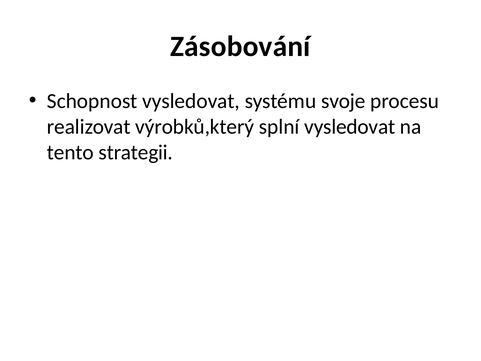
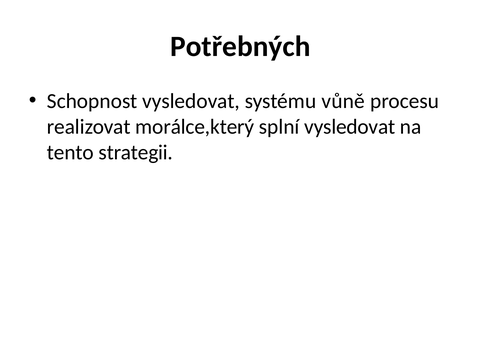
Zásobování: Zásobování -> Potřebných (240, 47)
svoje: svoje -> vůně (343, 101)
výrobků,který: výrobků,který -> morálce,který (195, 127)
